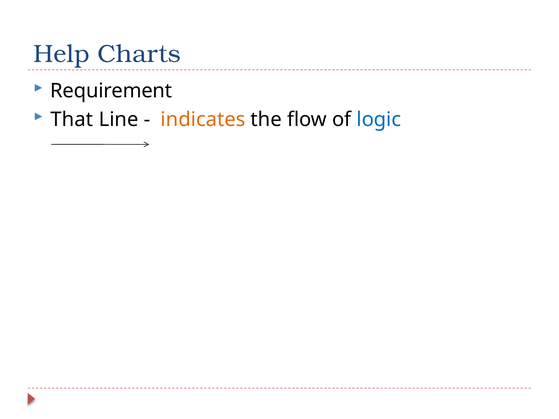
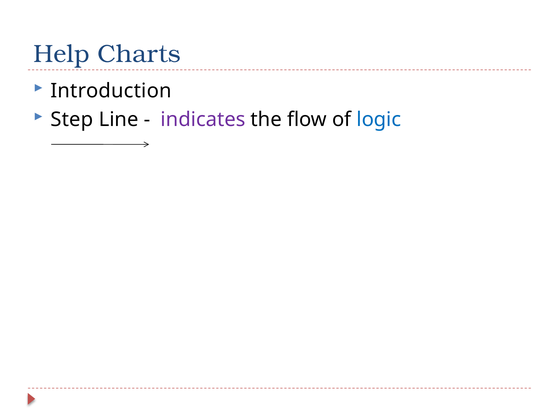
Requirement: Requirement -> Introduction (111, 91)
That: That -> Step (72, 120)
indicates colour: orange -> purple (203, 120)
